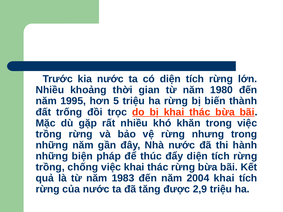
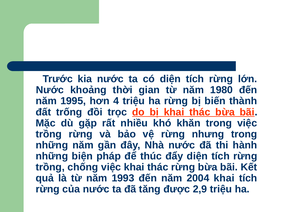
Nhiều: Nhiều -> Nước (50, 90)
5: 5 -> 4 (116, 101)
1983: 1983 -> 1993 (123, 178)
